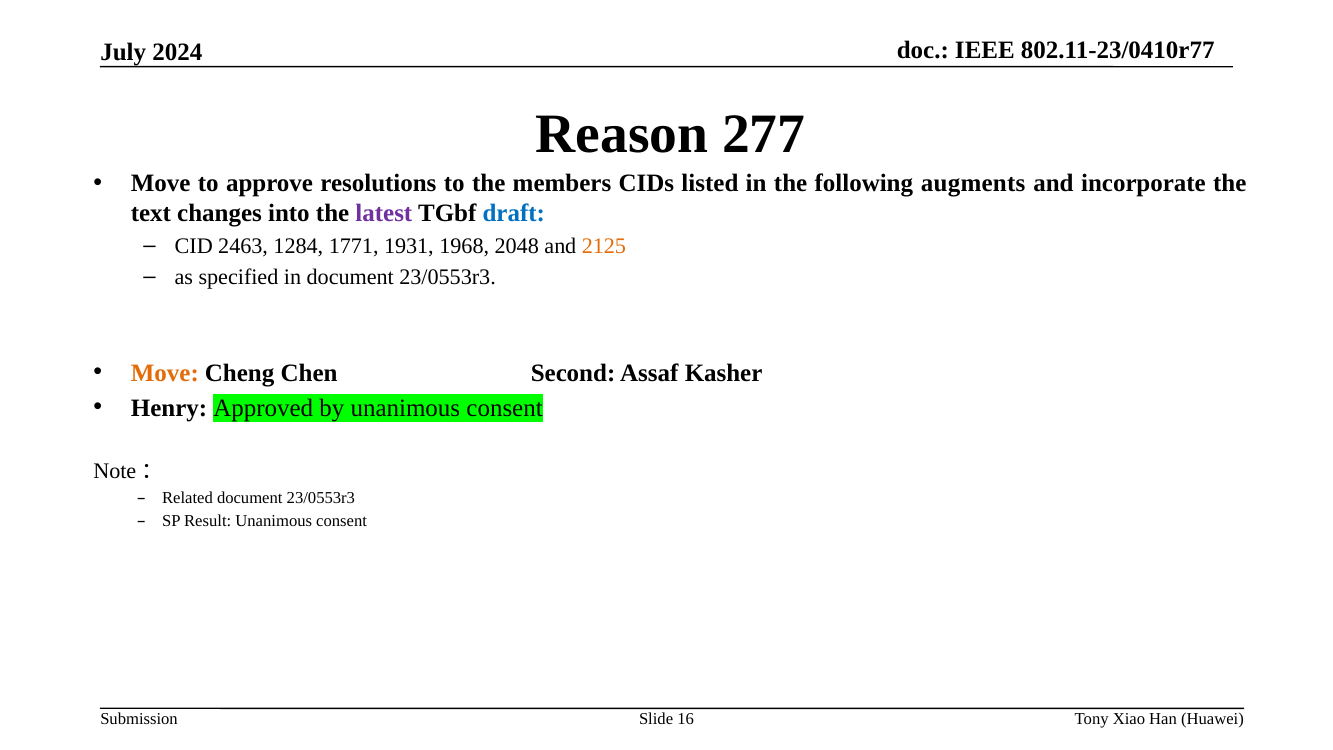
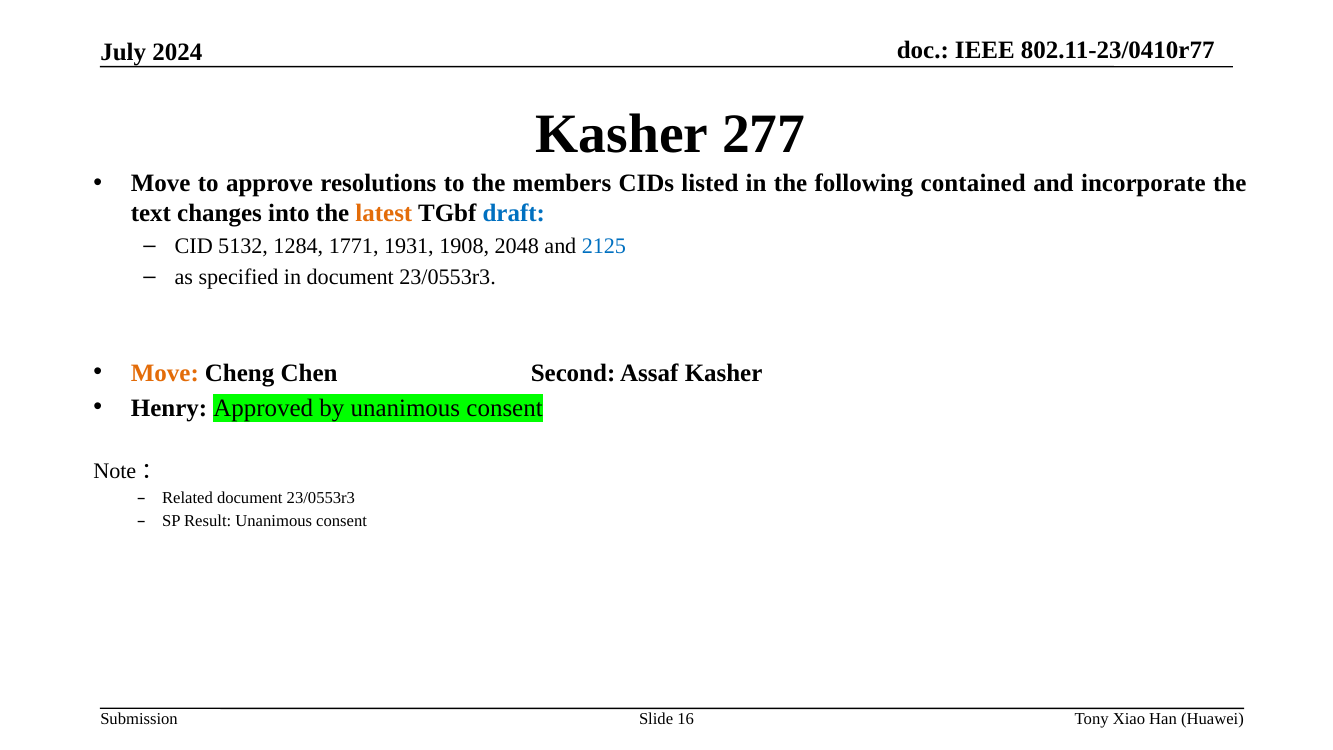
Reason: Reason -> Kasher (622, 134)
augments: augments -> contained (973, 183)
latest colour: purple -> orange (384, 213)
2463: 2463 -> 5132 (243, 246)
1968: 1968 -> 1908 (464, 246)
2125 colour: orange -> blue (604, 246)
